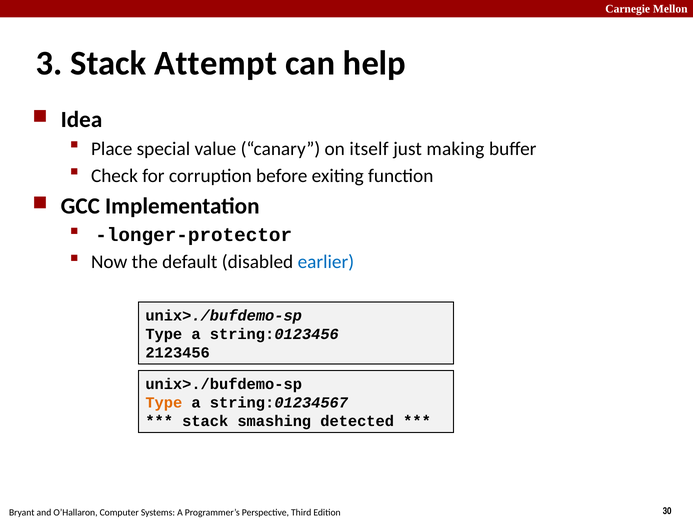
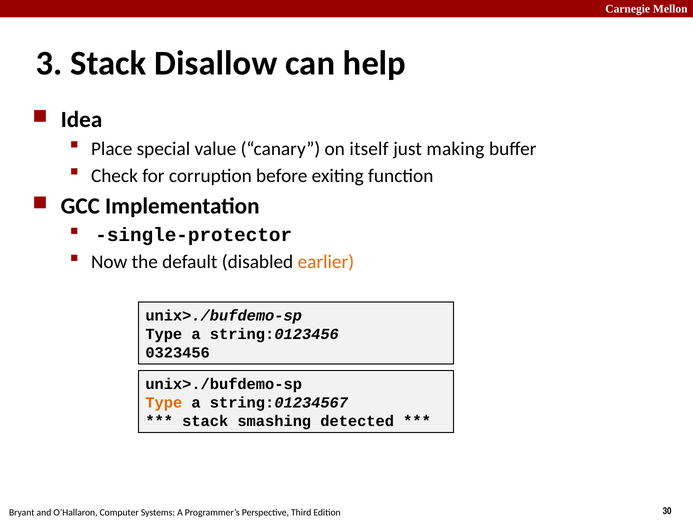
Attempt: Attempt -> Disallow (216, 63)
longer-protector: longer-protector -> single-protector (194, 235)
earlier colour: blue -> orange (326, 262)
2123456: 2123456 -> 0323456 (178, 352)
